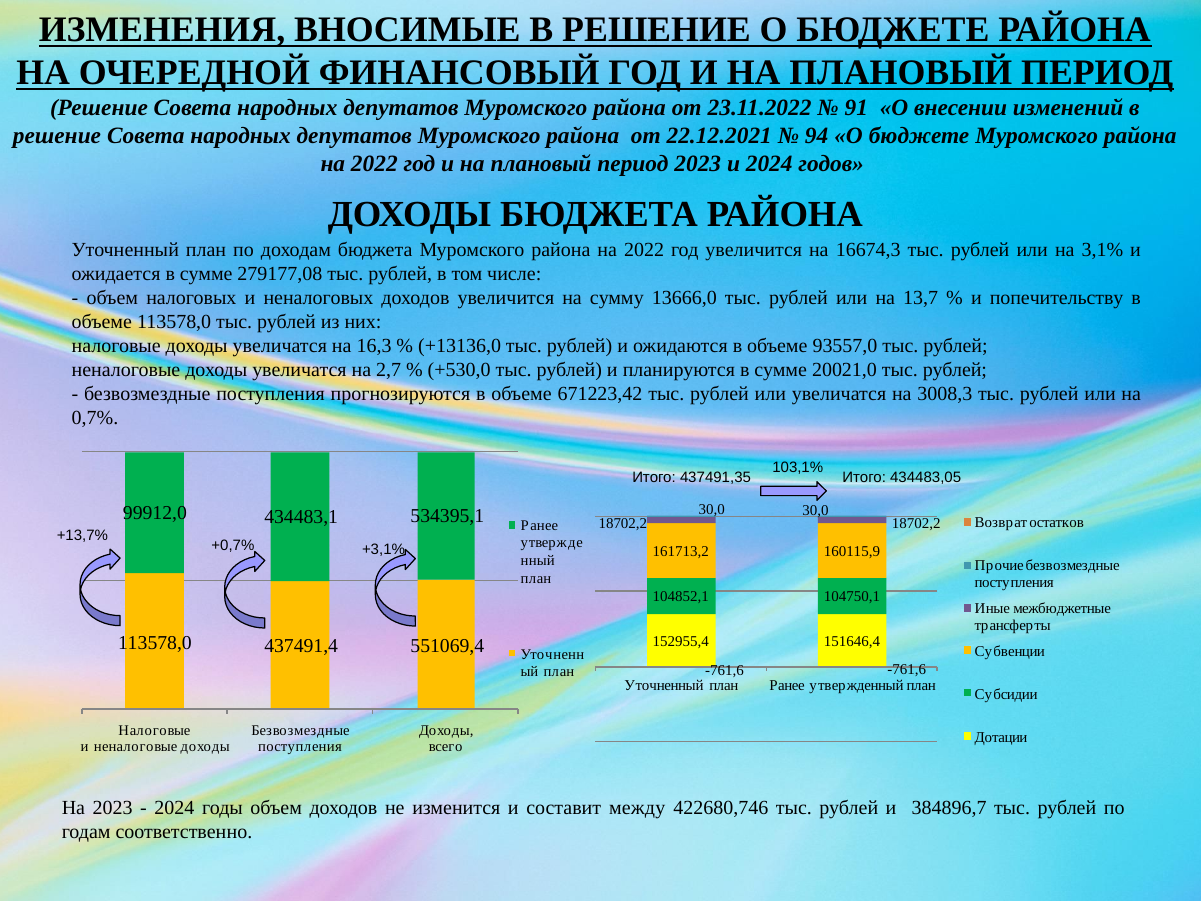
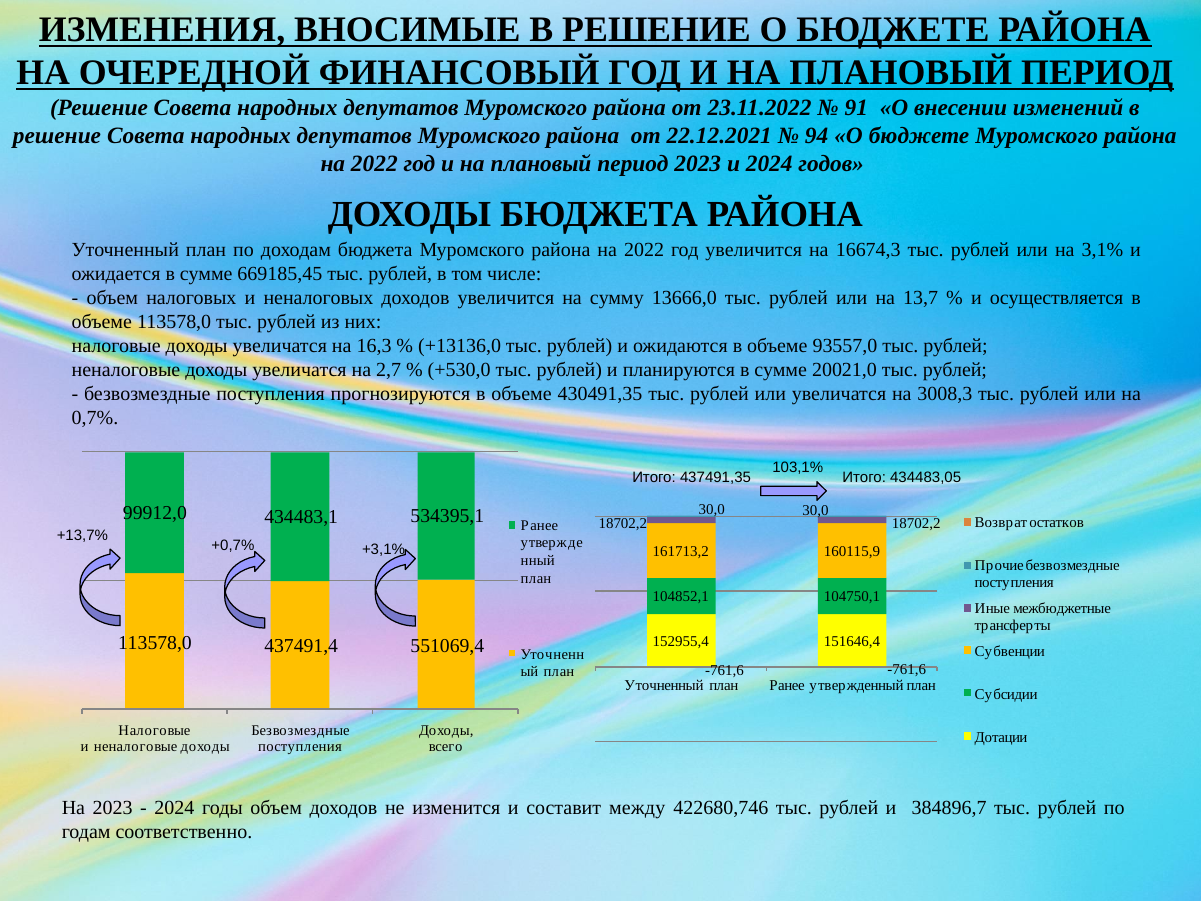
279177,08: 279177,08 -> 669185,45 (280, 273)
попечительству: попечительству -> осуществляется (1057, 297)
671223,42: 671223,42 -> 430491,35 (600, 394)
